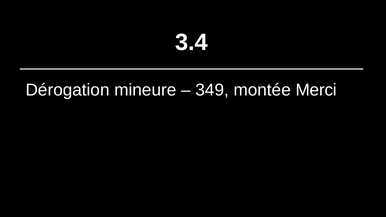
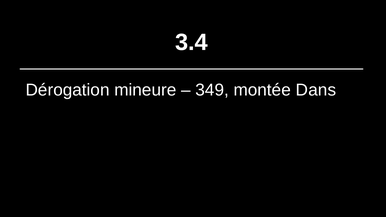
Merci: Merci -> Dans (316, 90)
